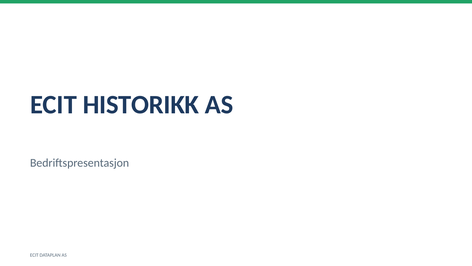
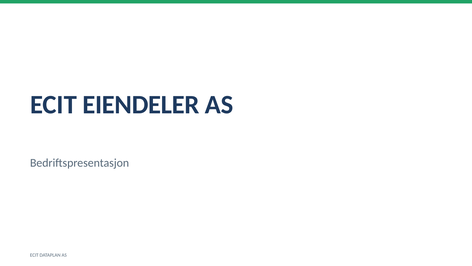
HISTORIKK: HISTORIKK -> EIENDELER (141, 105)
